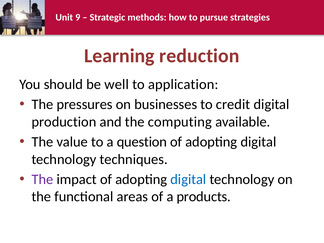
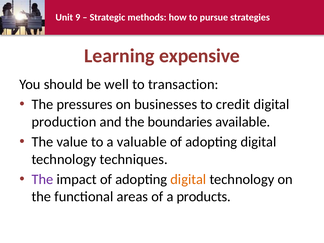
reduction: reduction -> expensive (200, 56)
application: application -> transaction (183, 84)
computing: computing -> boundaries (180, 122)
question: question -> valuable (142, 142)
digital colour: blue -> orange (188, 179)
